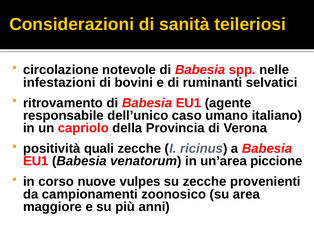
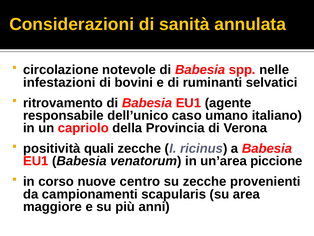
teileriosi: teileriosi -> annulata (250, 24)
vulpes: vulpes -> centro (140, 181)
zoonosico: zoonosico -> scapularis (174, 194)
